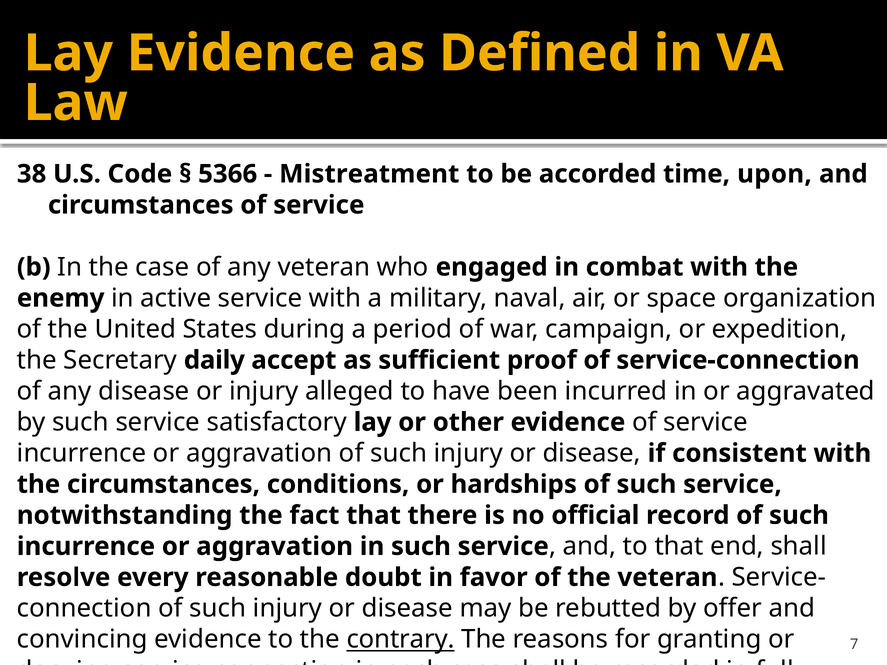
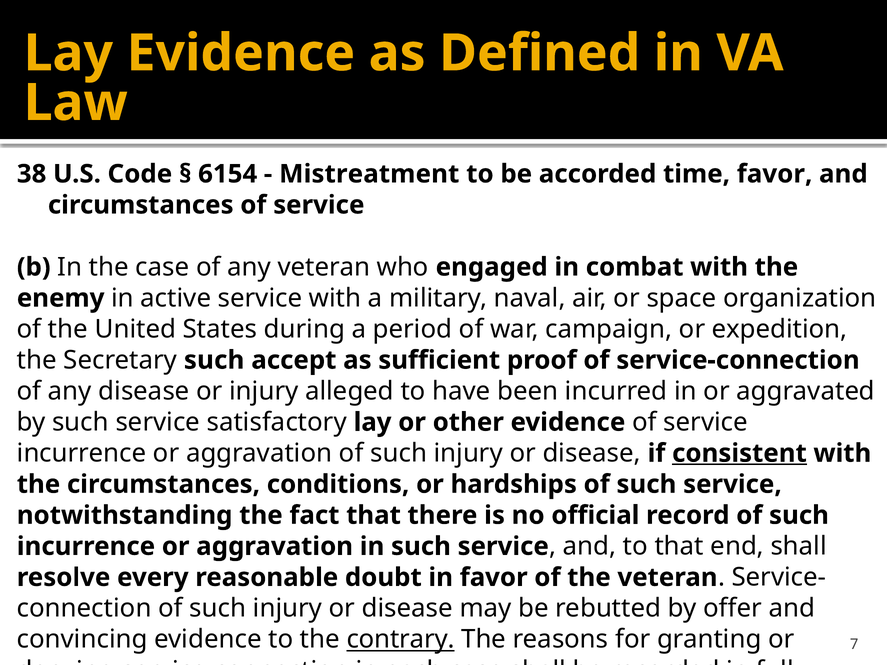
5366: 5366 -> 6154 (228, 174)
time upon: upon -> favor (775, 174)
Secretary daily: daily -> such (214, 360)
consistent underline: none -> present (739, 453)
